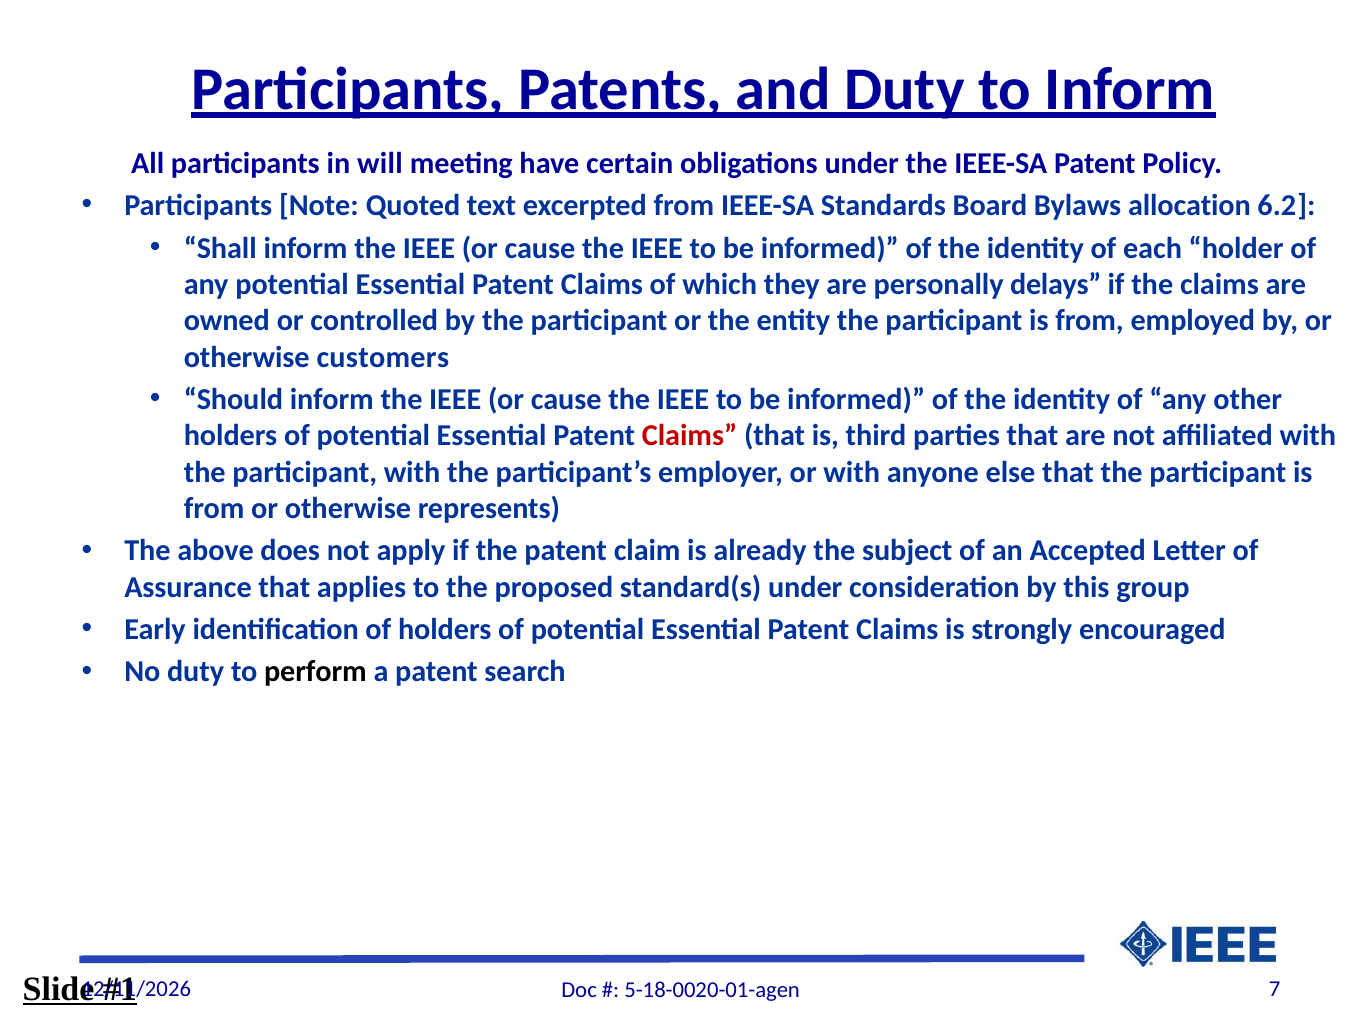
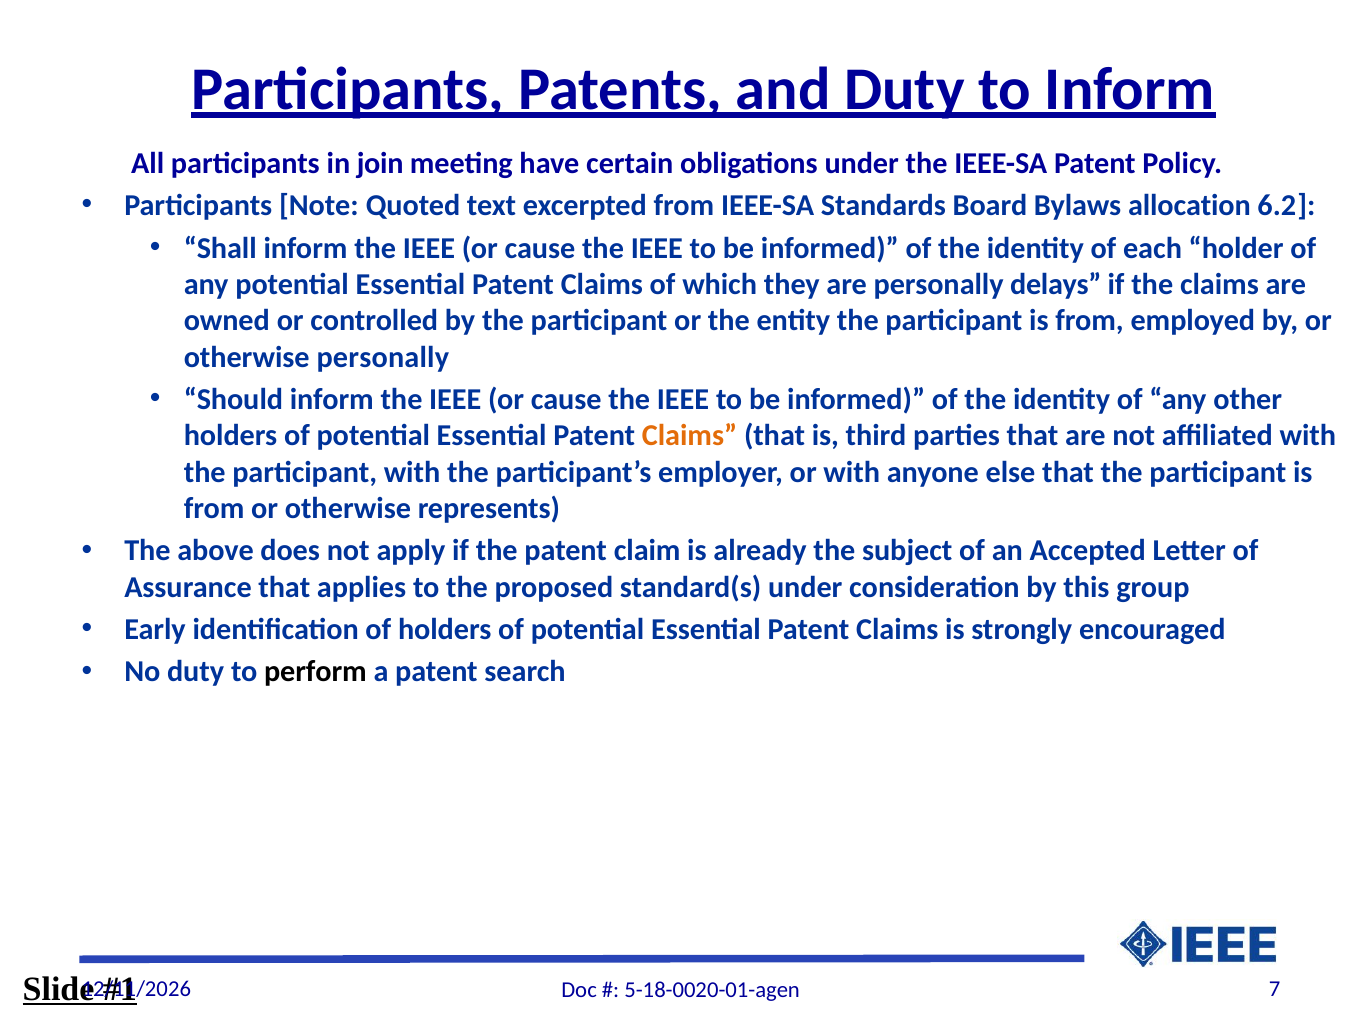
will: will -> join (380, 163)
otherwise customers: customers -> personally (383, 357)
Claims colour: red -> orange (690, 436)
